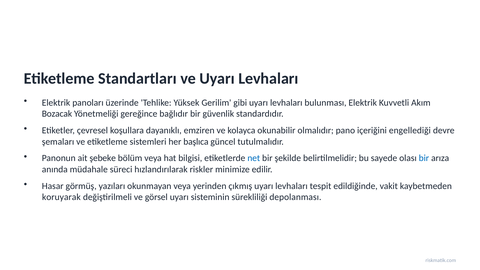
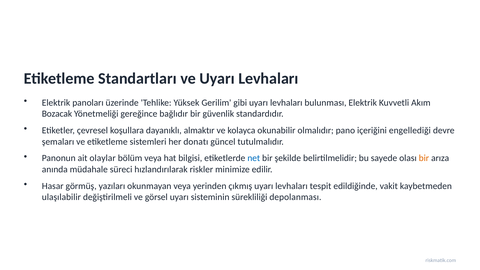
emziren: emziren -> almaktır (199, 130)
başlıca: başlıca -> donatı (196, 142)
şebeke: şebeke -> olaylar (103, 158)
bir colour: blue -> orange (424, 158)
koruyarak: koruyarak -> ulaşılabilir (61, 197)
